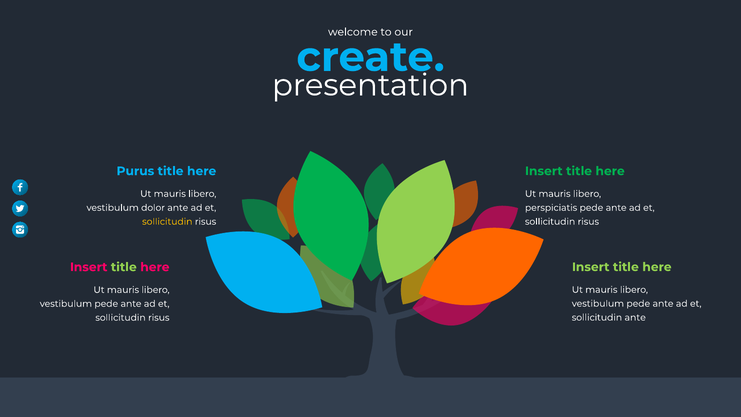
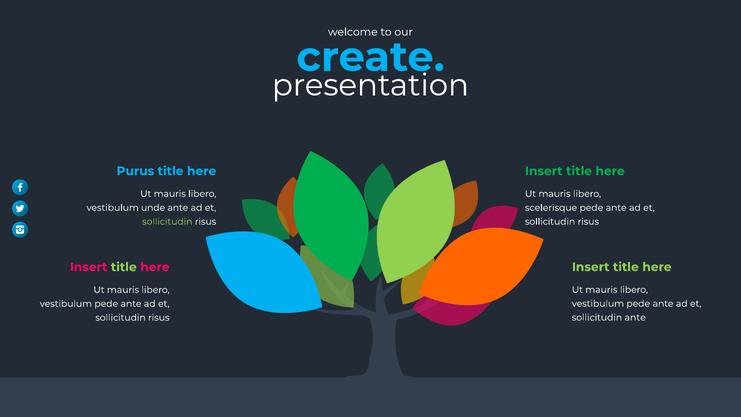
dolor: dolor -> unde (153, 208)
perspiciatis: perspiciatis -> scelerisque (551, 208)
sollicitudin colour: yellow -> light green (167, 221)
